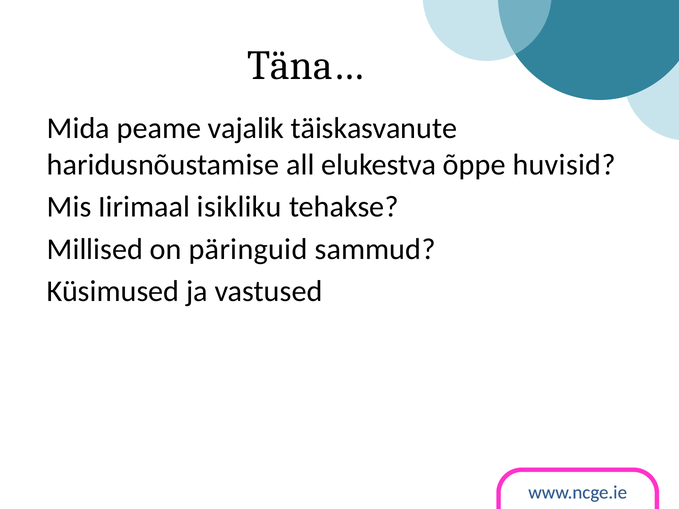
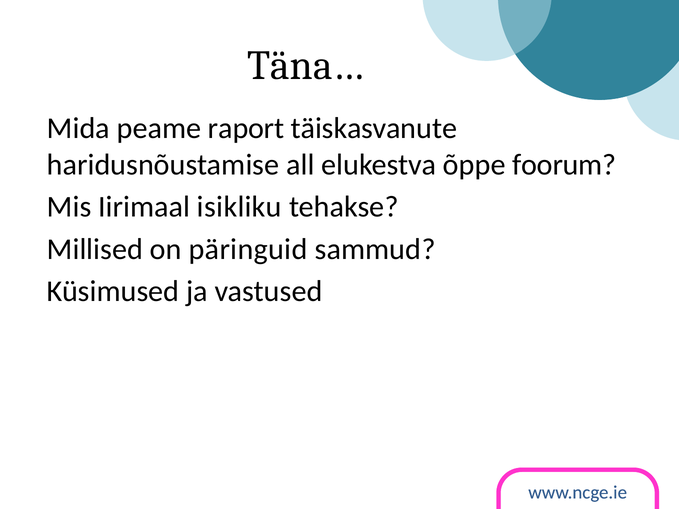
vajalik: vajalik -> raport (246, 129)
huvisid: huvisid -> foorum (564, 165)
